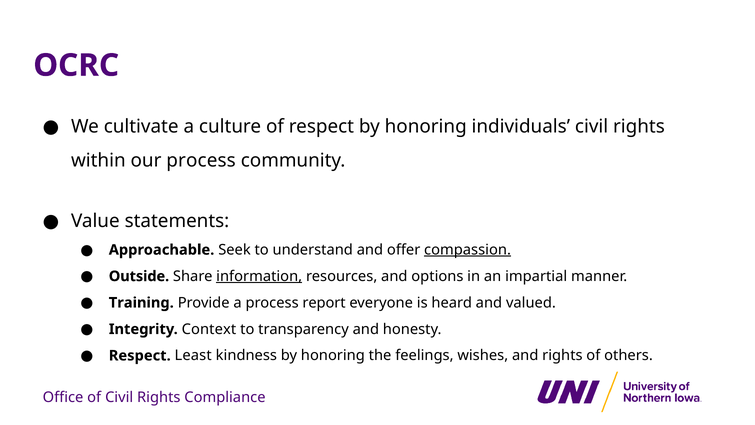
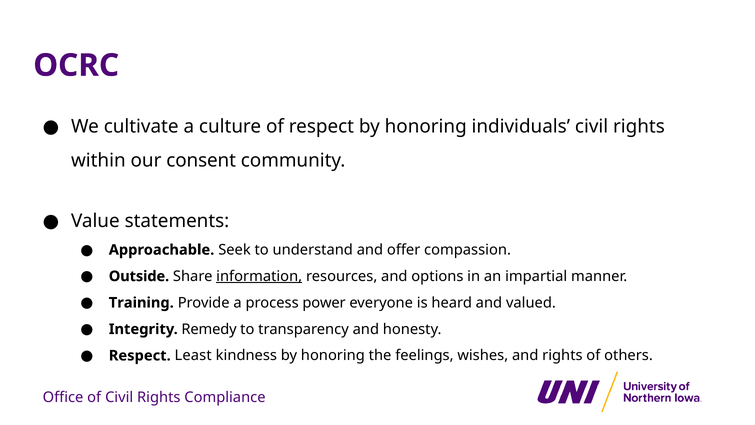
our process: process -> consent (201, 161)
compassion underline: present -> none (468, 250)
report: report -> power (324, 303)
Context: Context -> Remedy (209, 329)
